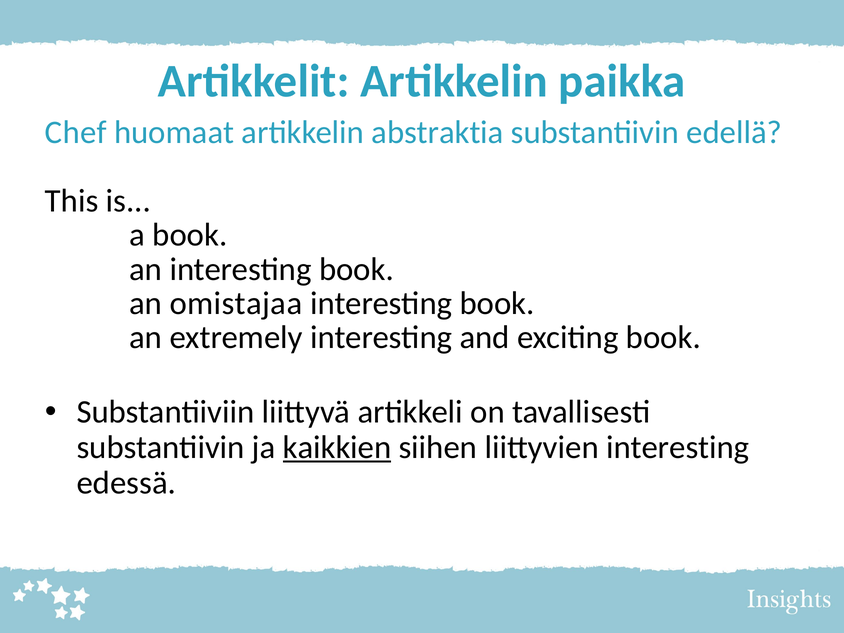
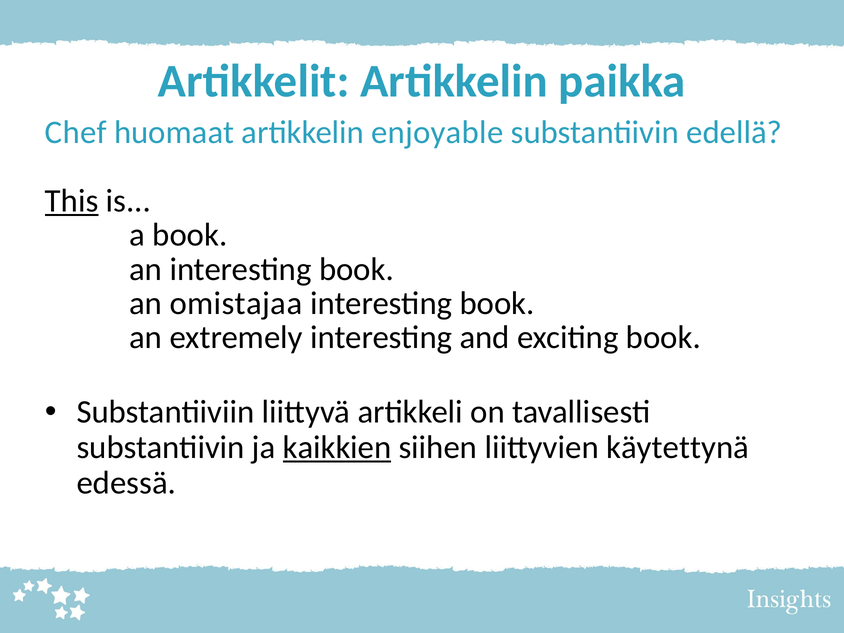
abstraktia: abstraktia -> enjoyable (437, 133)
This underline: none -> present (72, 201)
liittyvien interesting: interesting -> käytettynä (678, 448)
